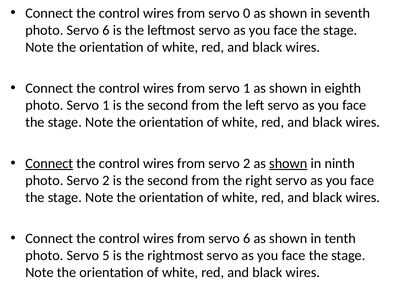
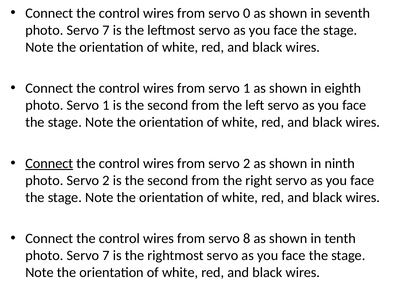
6: 6 -> 7 (106, 30)
shown underline: present -> none (288, 164)
from servo 6: 6 -> 8 (247, 239)
5: 5 -> 7 (106, 256)
